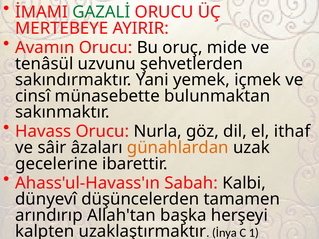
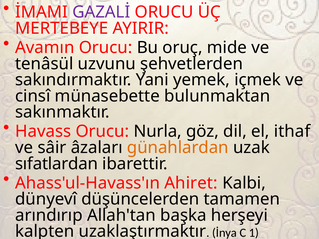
GAZALİ colour: green -> purple (101, 12)
gecelerine: gecelerine -> sıfatlardan (57, 164)
Sabah: Sabah -> Ahiret (191, 183)
